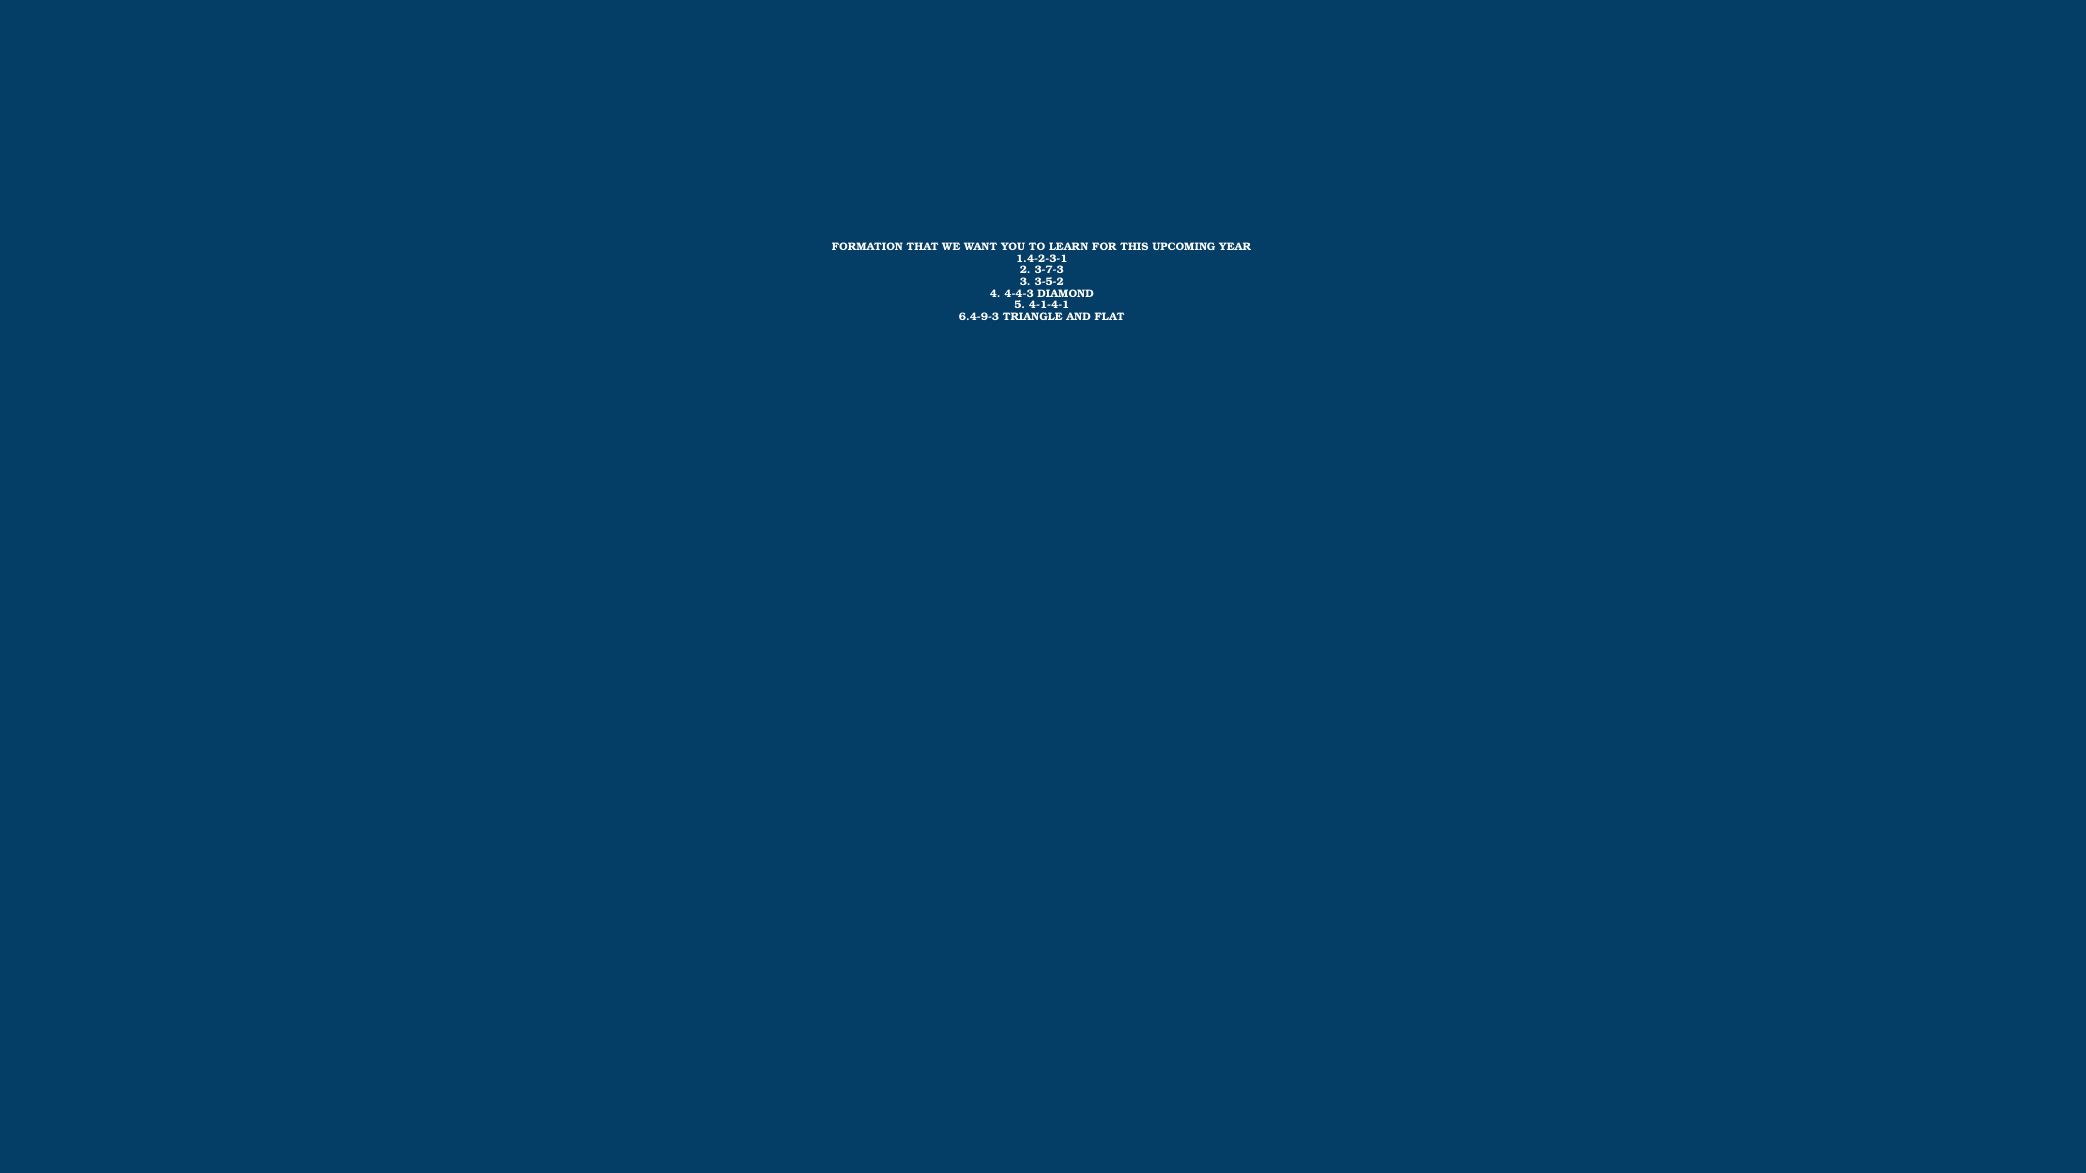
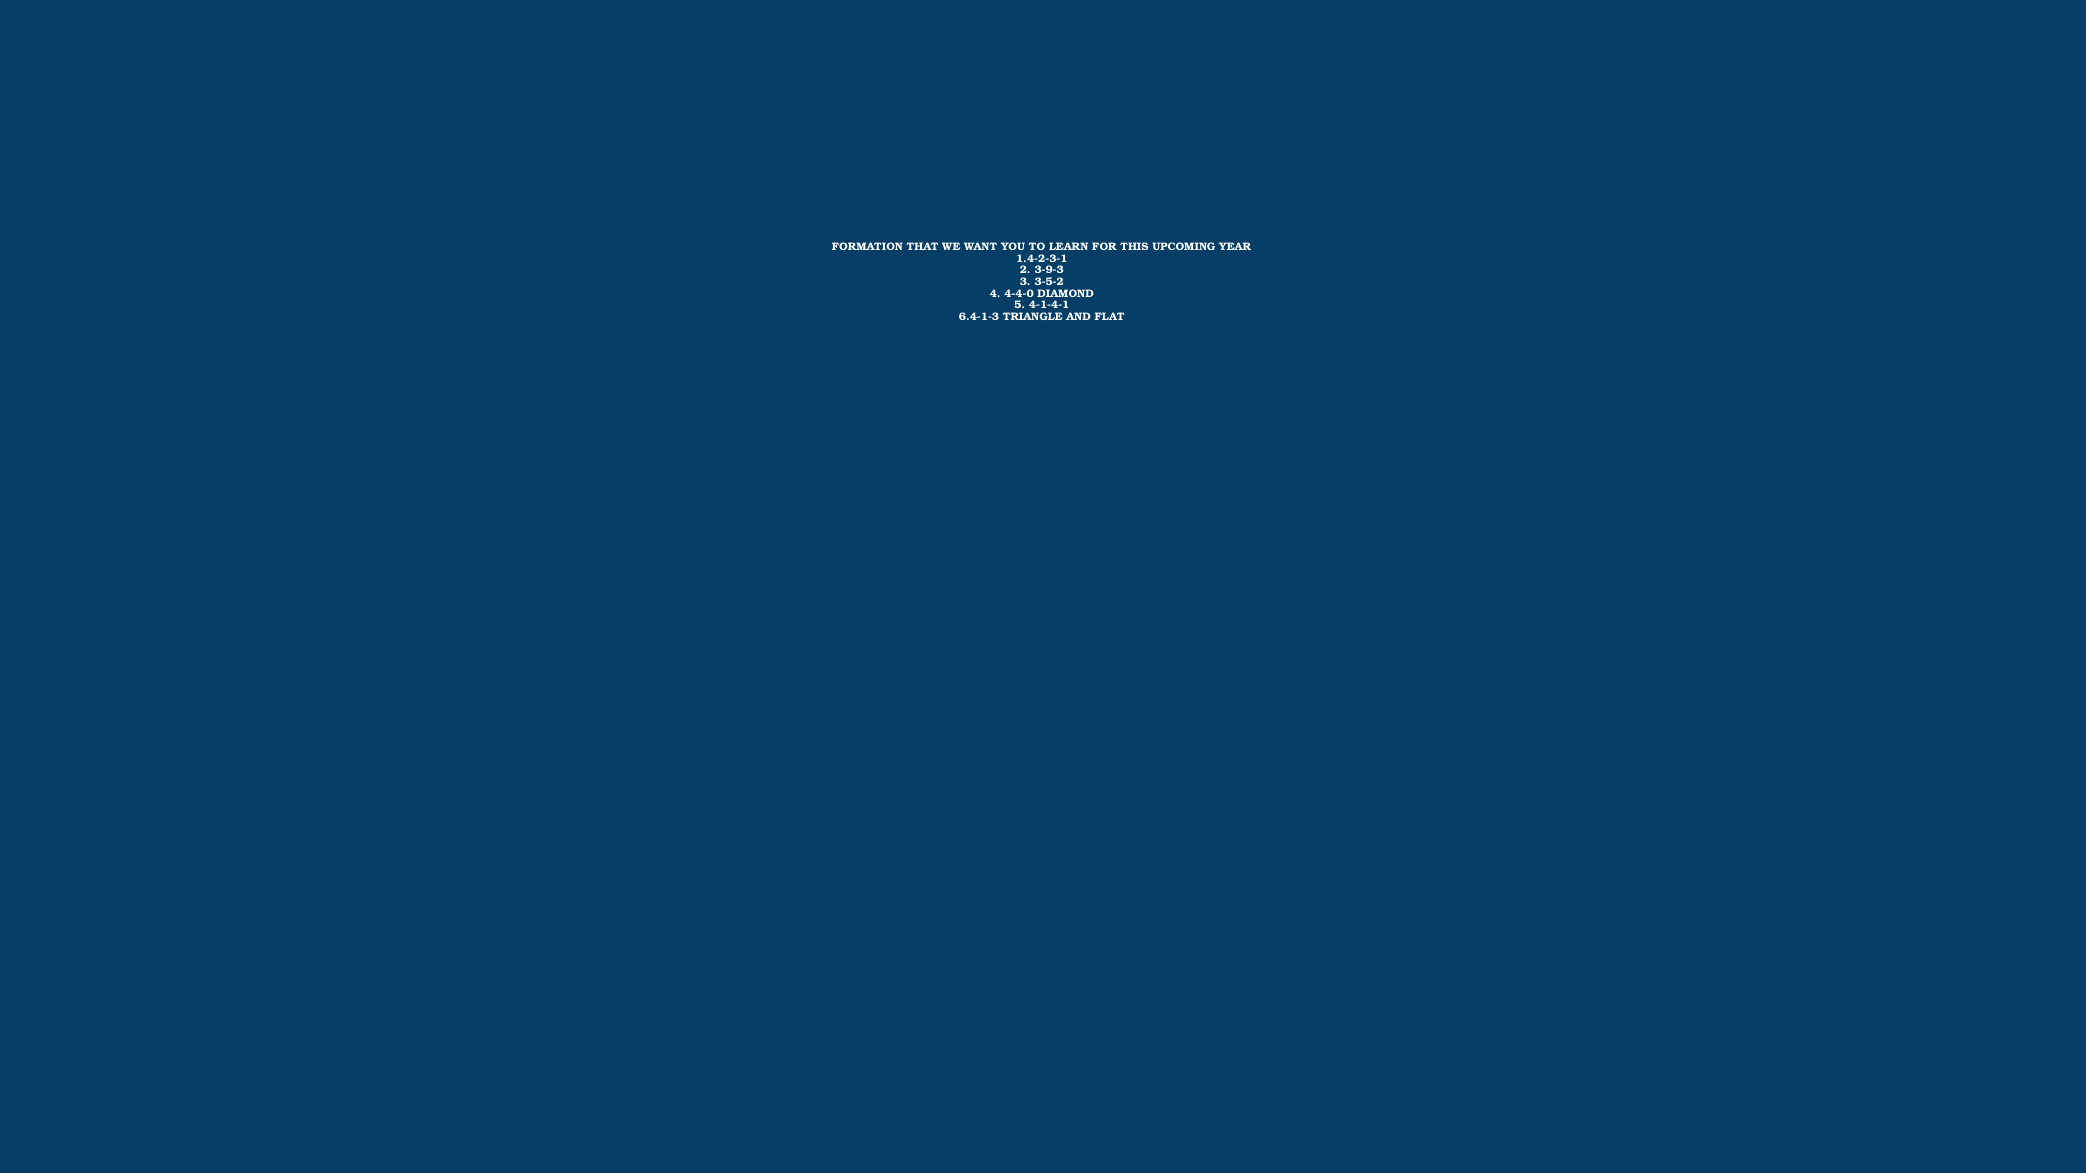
3-7-3: 3-7-3 -> 3-9-3 (1049, 270)
4-4-3: 4-4-3 -> 4-4-0 (1019, 294)
6.4-9-3: 6.4-9-3 -> 6.4-1-3 (979, 317)
